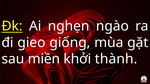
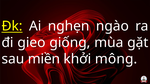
thành: thành -> mông (116, 59)
